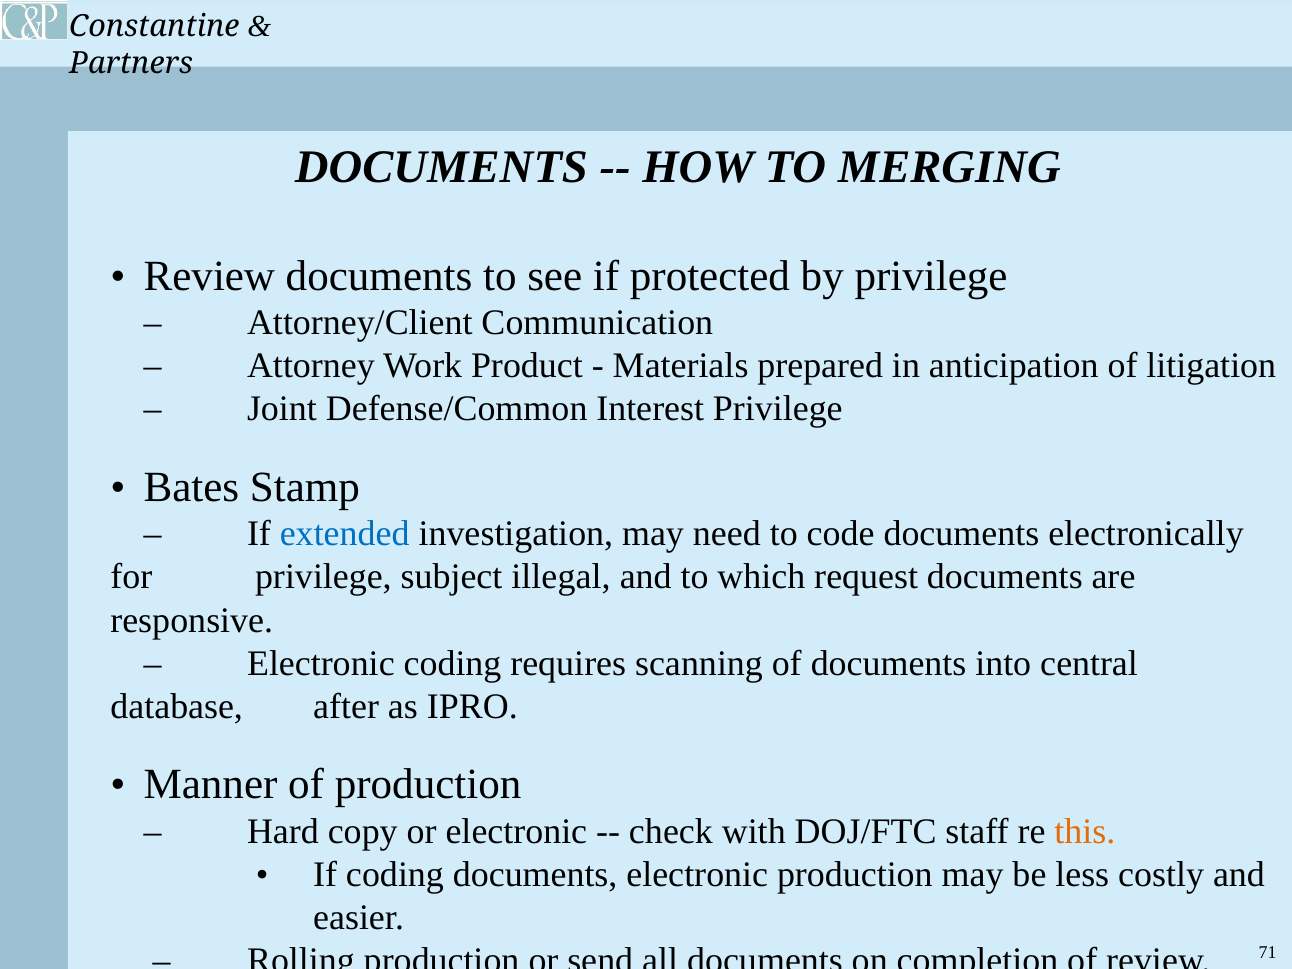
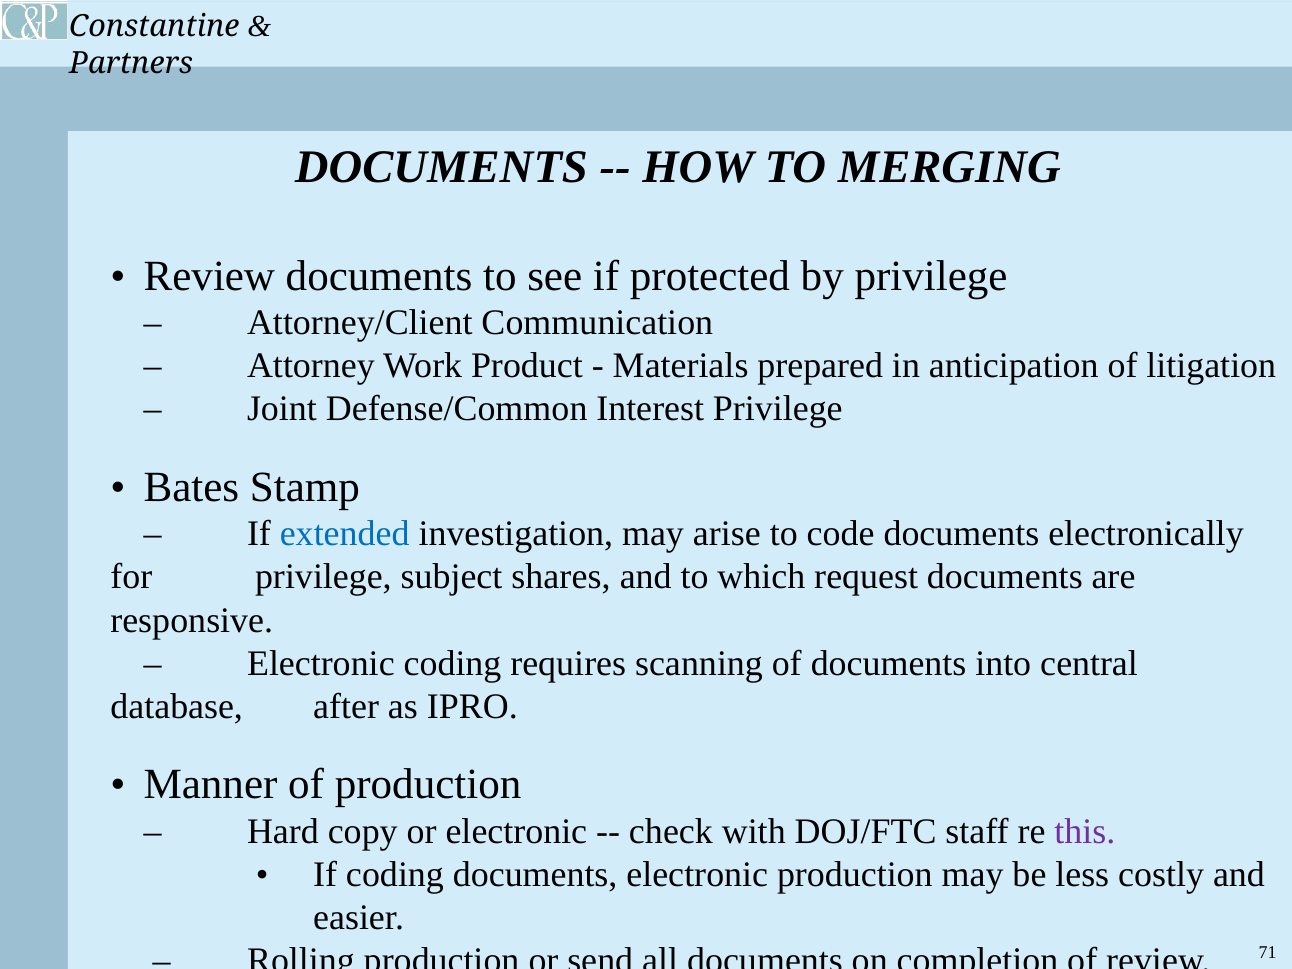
need: need -> arise (727, 534)
illegal: illegal -> shares (561, 577)
this colour: orange -> purple (1085, 831)
